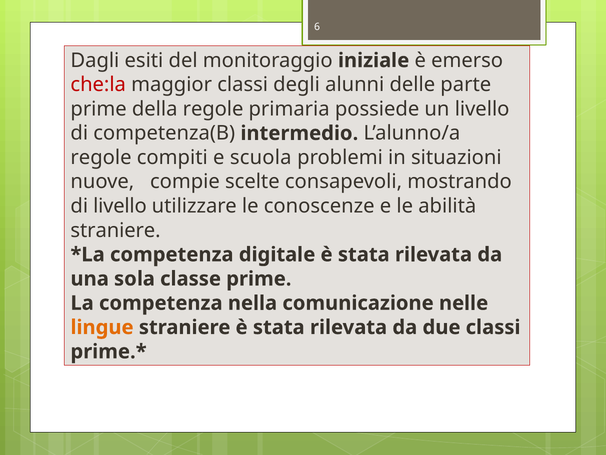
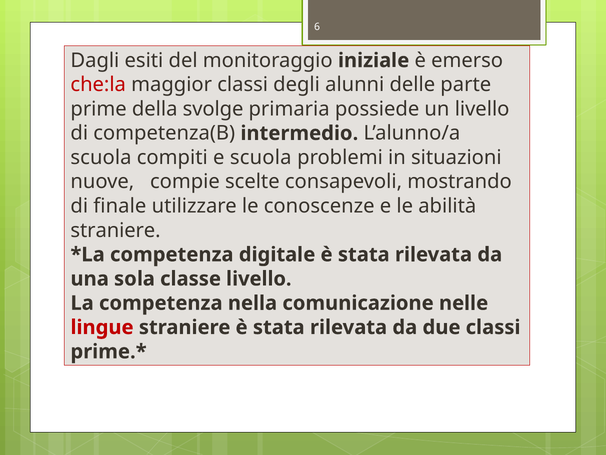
della regole: regole -> svolge (213, 109)
regole: regole -> scuola (101, 157)
di livello: livello -> finale (120, 206)
classe prime: prime -> livello (259, 279)
lingue colour: orange -> red (102, 327)
